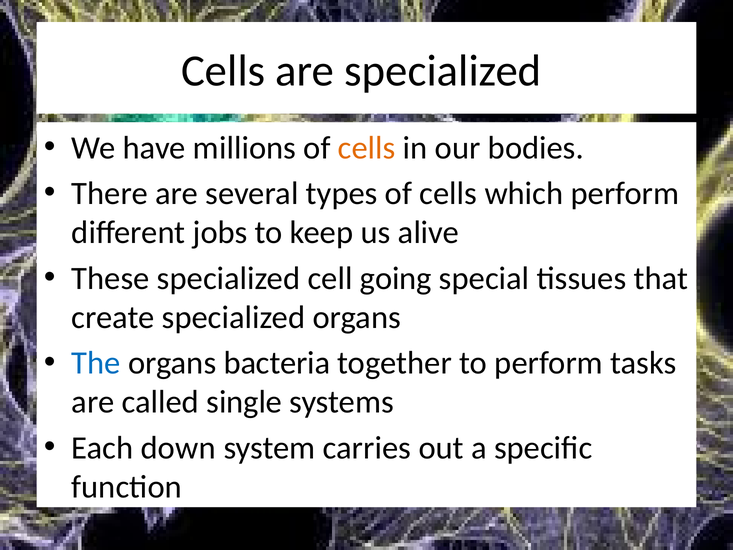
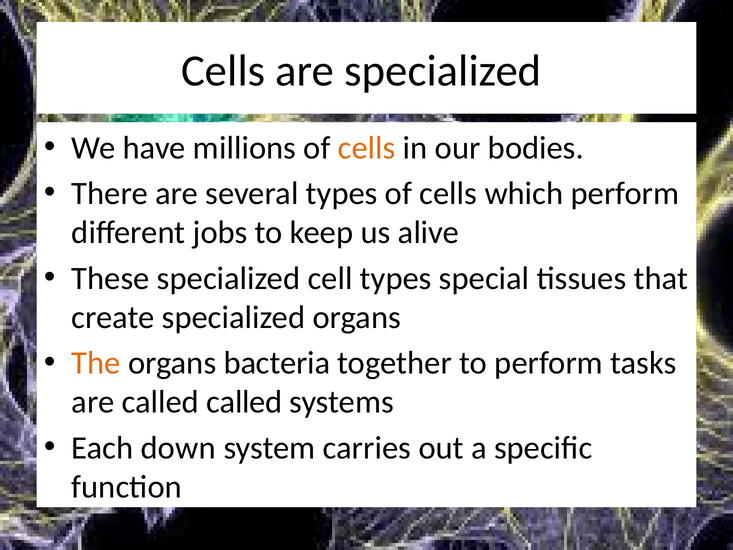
cell going: going -> types (396, 278)
The colour: blue -> orange (96, 363)
called single: single -> called (244, 402)
